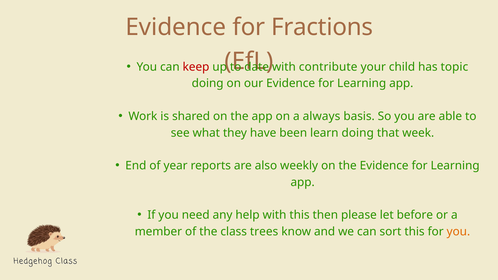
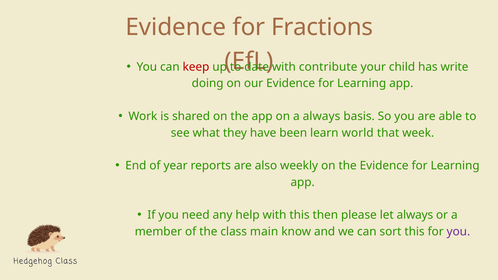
topic: topic -> write (455, 67)
learn doing: doing -> world (358, 133)
let before: before -> always (415, 215)
trees: trees -> main (264, 232)
you colour: orange -> purple (458, 232)
